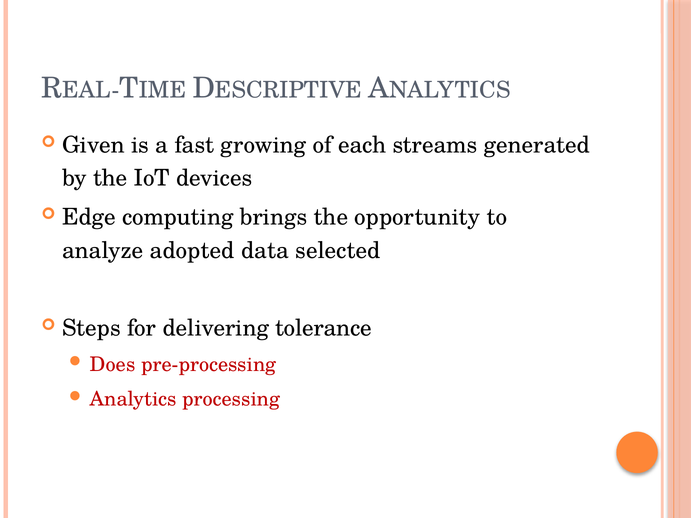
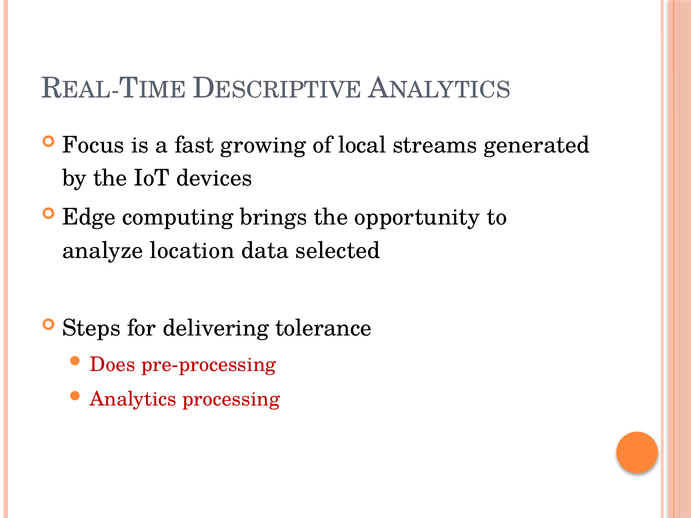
Given: Given -> Focus (93, 145)
each: each -> local (362, 145)
adopted: adopted -> location (192, 251)
